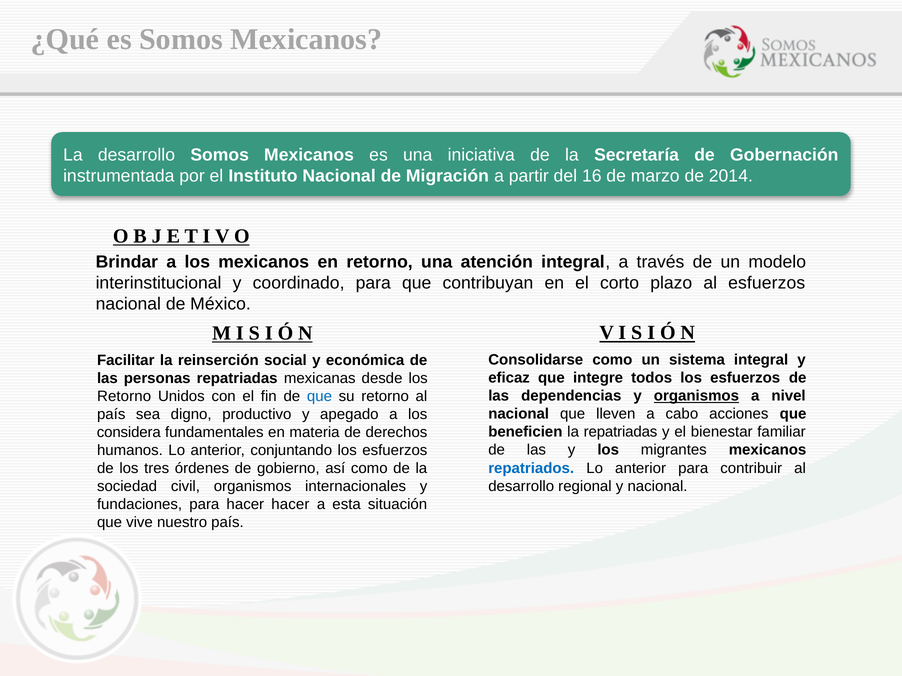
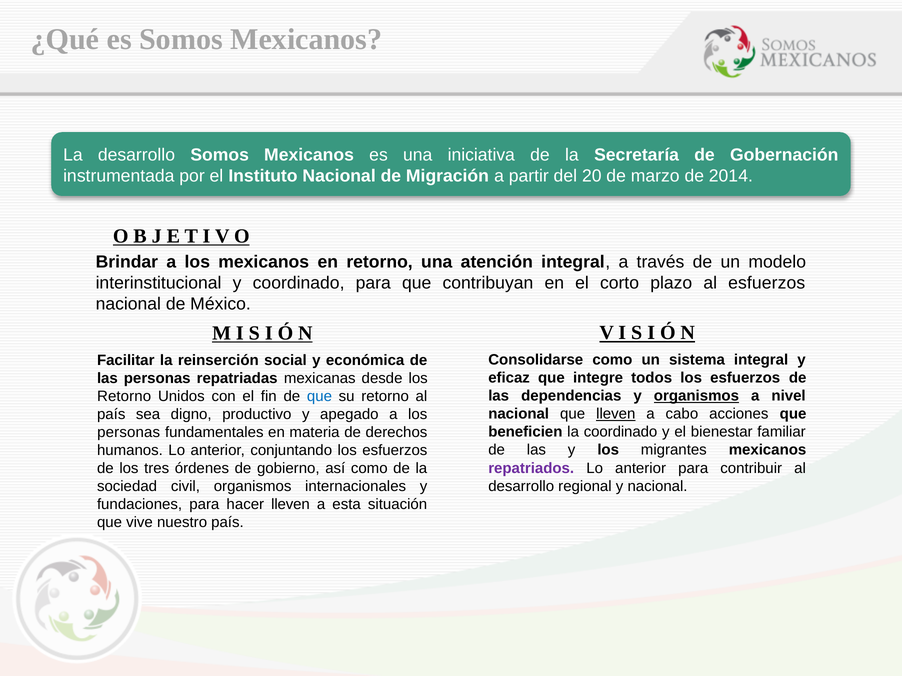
16: 16 -> 20 (592, 176)
lleven underline: none -> present (616, 414)
la repatriadas: repatriadas -> coordinado (621, 432)
considera: considera -> personas (129, 433)
repatriados colour: blue -> purple (531, 468)
hacer hacer: hacer -> lleven (290, 505)
